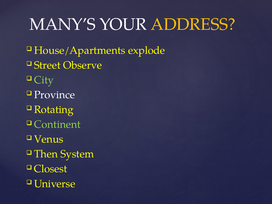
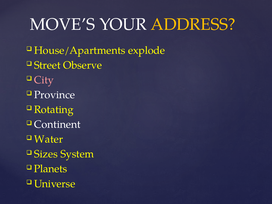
MANY’S: MANY’S -> MOVE’S (62, 24)
City colour: light green -> pink (44, 80)
Continent colour: light green -> white (57, 124)
Venus: Venus -> Water (49, 139)
Then: Then -> Sizes (46, 154)
Closest: Closest -> Planets (51, 169)
